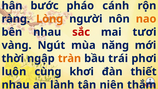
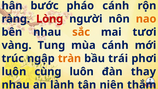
Lòng colour: orange -> red (50, 19)
sắc colour: red -> orange (81, 32)
Ngút: Ngút -> Tung (51, 45)
mùa năng: năng -> cánh (115, 45)
thời: thời -> trúc (13, 58)
cùng khơi: khơi -> luôn (82, 72)
thiết: thiết -> thay (143, 72)
